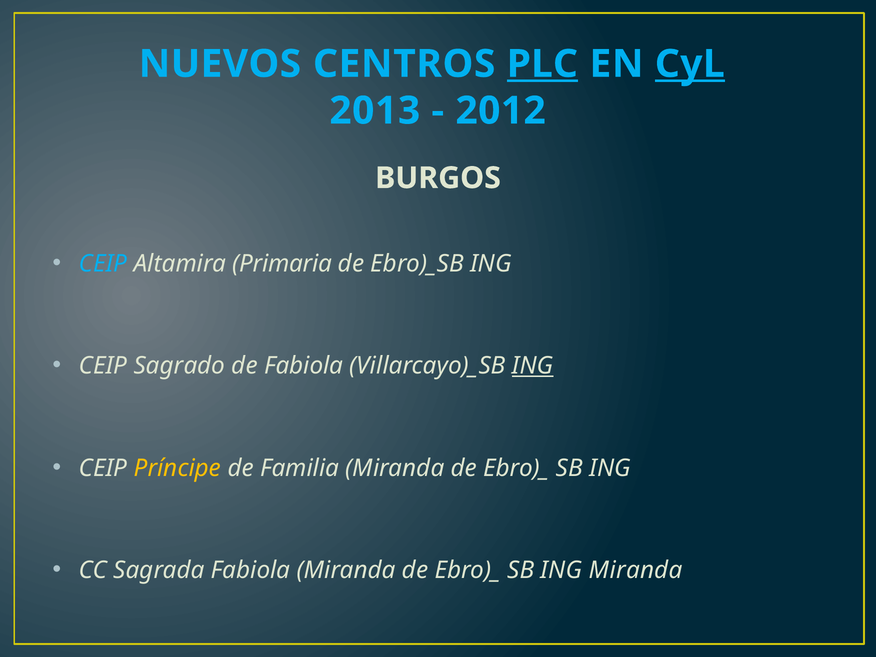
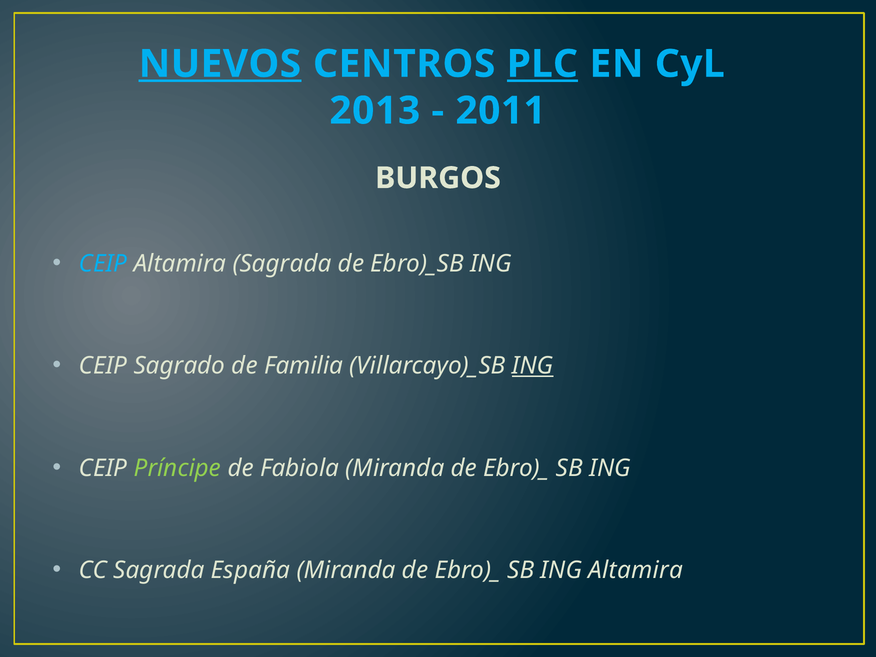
NUEVOS underline: none -> present (220, 64)
CyL underline: present -> none (690, 64)
2012: 2012 -> 2011 (501, 111)
Altamira Primaria: Primaria -> Sagrada (282, 264)
de Fabiola: Fabiola -> Familia (304, 366)
Príncipe colour: yellow -> light green (177, 468)
Familia: Familia -> Fabiola (300, 468)
Sagrada Fabiola: Fabiola -> España (250, 570)
ING Miranda: Miranda -> Altamira (636, 570)
